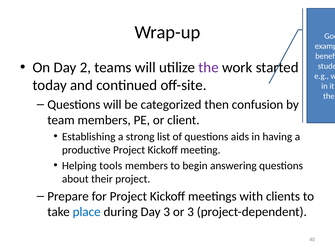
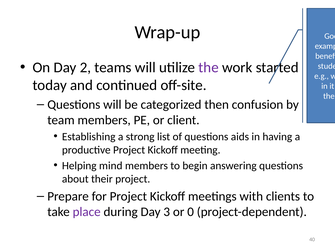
tools: tools -> mind (111, 166)
place colour: blue -> purple (87, 212)
or 3: 3 -> 0 (191, 212)
